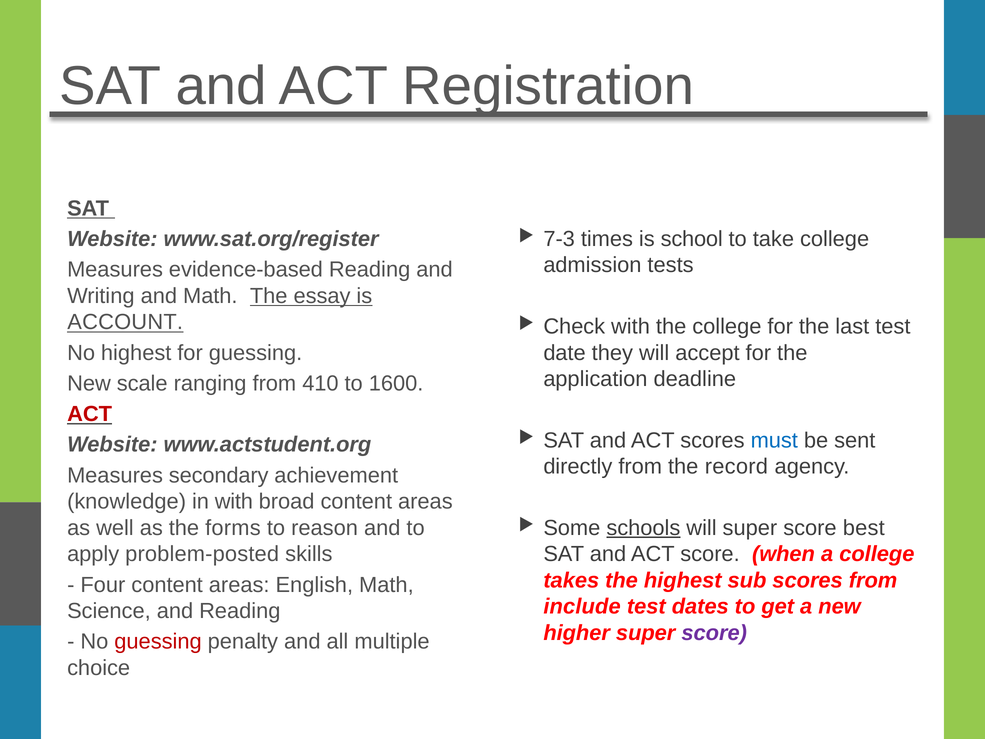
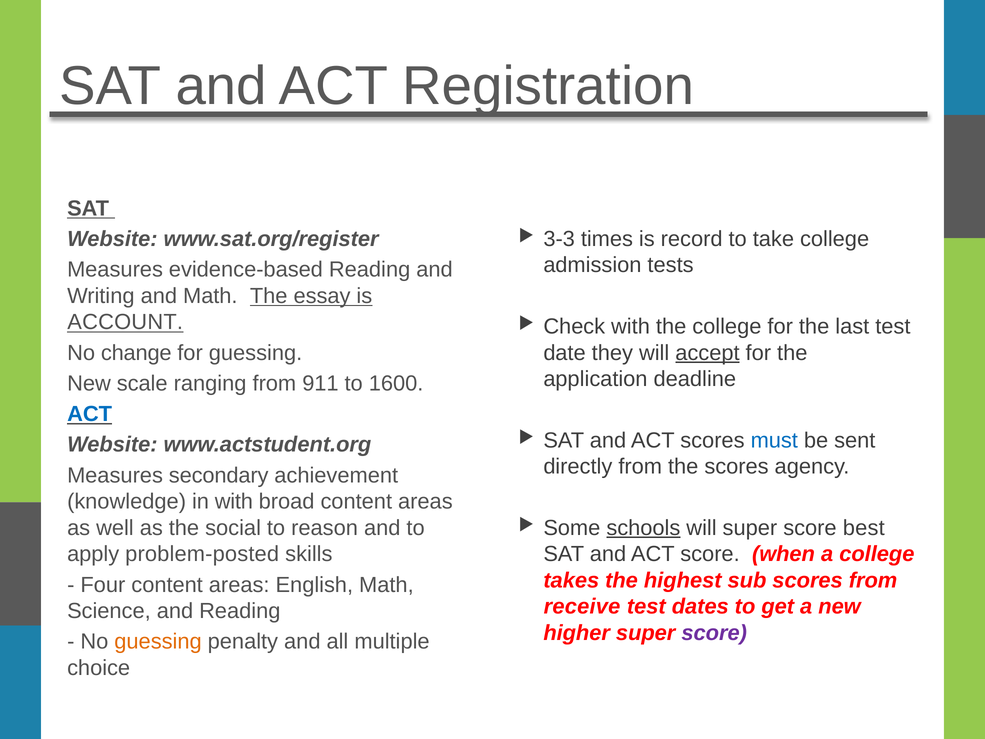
7-3: 7-3 -> 3-3 (559, 239)
school: school -> record (692, 239)
No highest: highest -> change (136, 353)
accept underline: none -> present (707, 353)
410: 410 -> 911 (320, 383)
ACT colour: red -> blue (90, 414)
the record: record -> scores (737, 466)
forms: forms -> social (233, 528)
include: include -> receive (582, 607)
guessing colour: red -> orange (158, 642)
